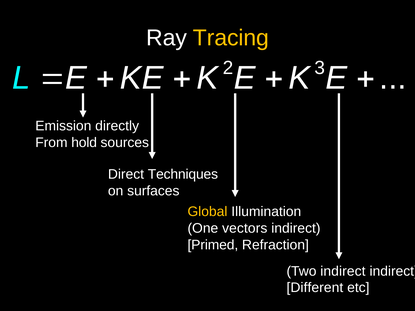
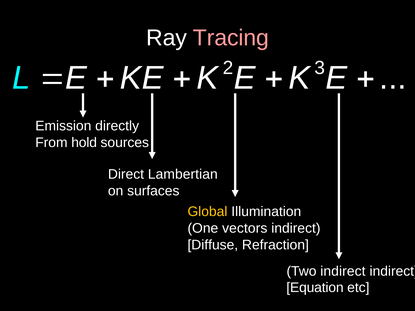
Tracing colour: yellow -> pink (231, 38)
Techniques: Techniques -> Lambertian (183, 174)
Primed: Primed -> Diffuse (213, 245)
Different: Different -> Equation (315, 288)
